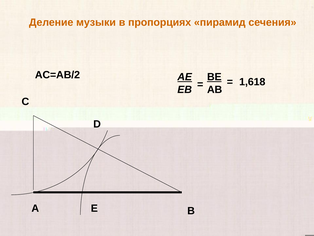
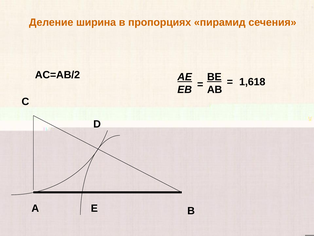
музыки: музыки -> ширина (96, 22)
